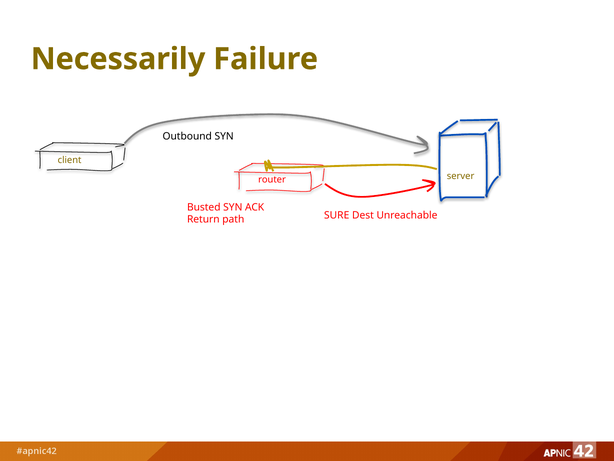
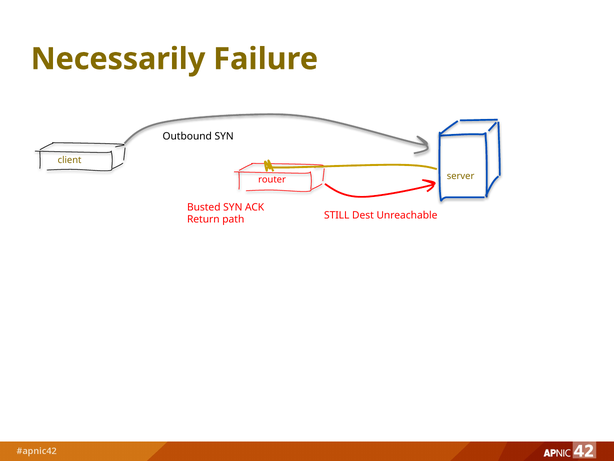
SURE: SURE -> STILL (337, 215)
